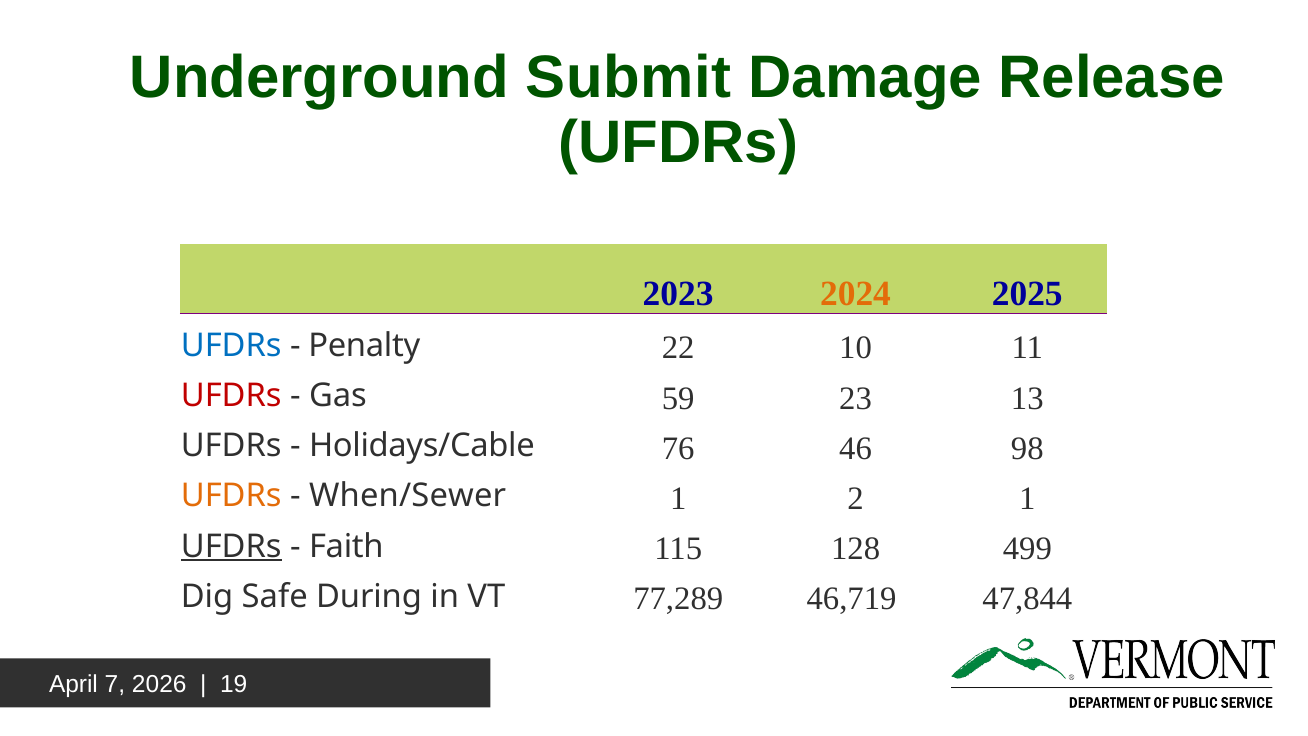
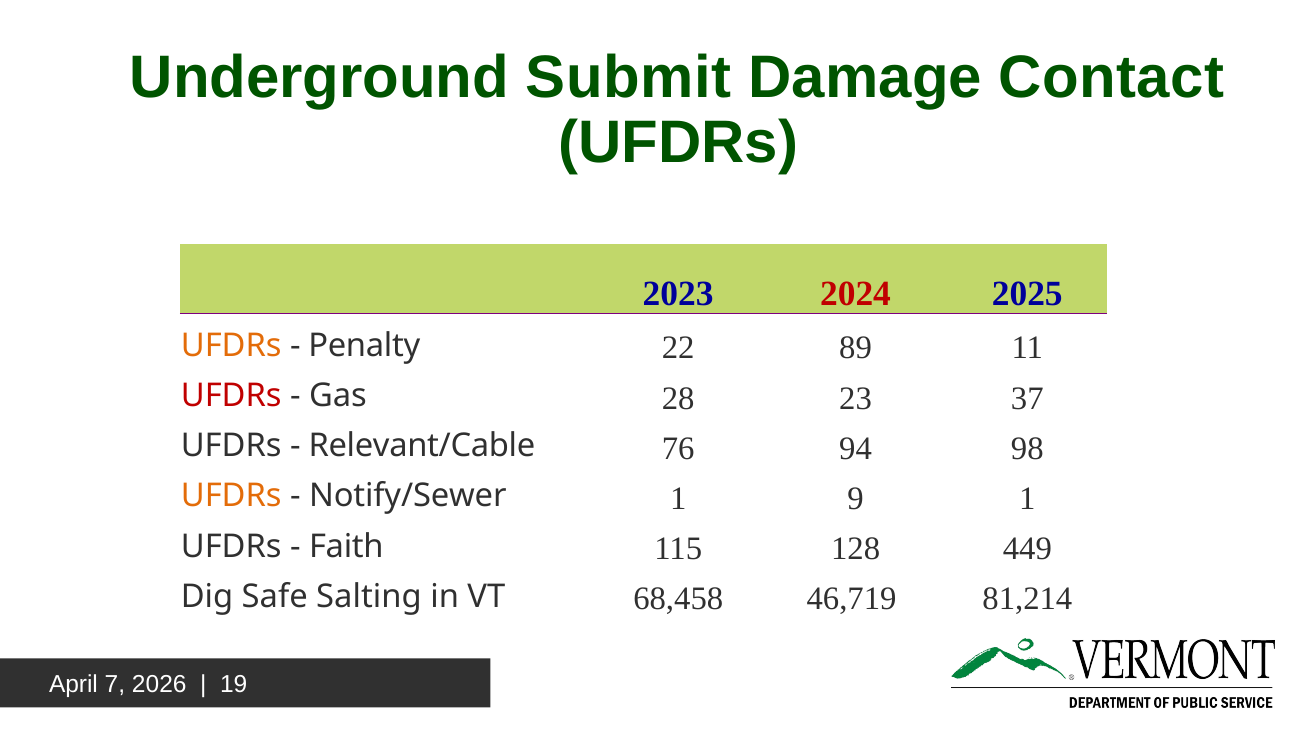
Release: Release -> Contact (1111, 78)
2024 colour: orange -> red (856, 294)
UFDRs colour: blue -> orange (231, 345)
10: 10 -> 89 (856, 348)
59: 59 -> 28 (678, 398)
13: 13 -> 37 (1027, 398)
Holidays/Cable: Holidays/Cable -> Relevant/Cable (422, 446)
46: 46 -> 94 (856, 448)
When/Sewer: When/Sewer -> Notify/Sewer (408, 496)
2: 2 -> 9 (856, 499)
UFDRs underline: present -> none (231, 546)
499: 499 -> 449 (1027, 549)
During: During -> Salting (369, 596)
77,289: 77,289 -> 68,458 (678, 599)
47,844: 47,844 -> 81,214 (1027, 599)
